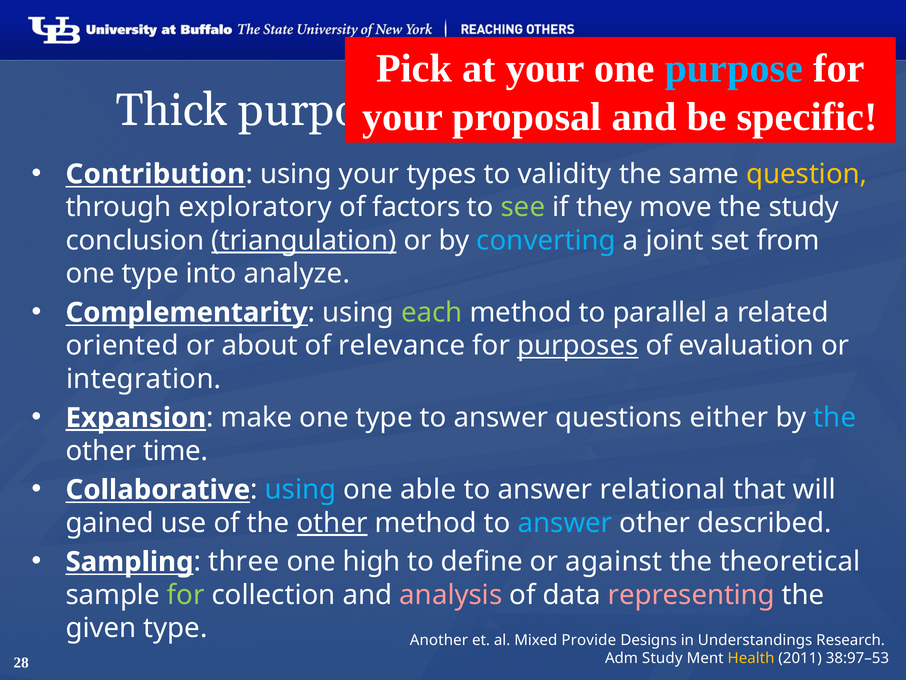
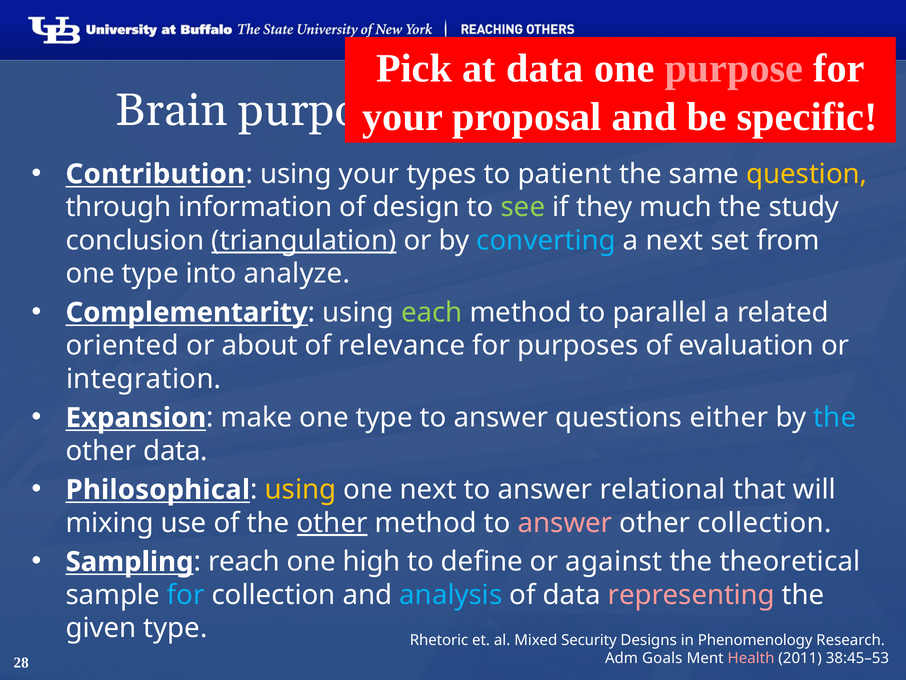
at your: your -> data (545, 69)
purpose colour: light blue -> pink (734, 69)
Thick: Thick -> Brain (172, 110)
validity: validity -> patient (565, 174)
exploratory: exploratory -> information (255, 207)
factors: factors -> design (416, 207)
move: move -> much (676, 207)
a joint: joint -> next (674, 240)
purposes underline: present -> none (578, 346)
Expansion underline: present -> none (136, 418)
other time: time -> data (176, 451)
Collaborative: Collaborative -> Philosophical (158, 489)
using colour: light blue -> yellow (300, 489)
one able: able -> next (428, 489)
gained: gained -> mixing (110, 523)
answer colour: light blue -> pink (565, 523)
other described: described -> collection (764, 523)
three: three -> reach (244, 561)
for colour: light green -> light blue (186, 595)
analysis colour: pink -> light blue (451, 595)
Another: Another -> Rhetoric (439, 640)
Provide: Provide -> Security (589, 640)
Understandings: Understandings -> Phenomenology (755, 640)
Adm Study: Study -> Goals (662, 658)
Health colour: yellow -> pink (751, 658)
38:97–53: 38:97–53 -> 38:45–53 (857, 658)
